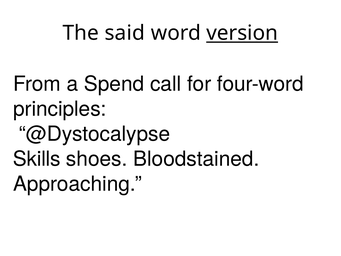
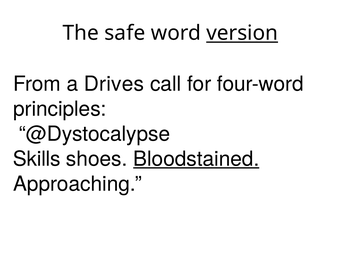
said: said -> safe (125, 33)
Spend: Spend -> Drives (114, 84)
Bloodstained underline: none -> present (196, 159)
